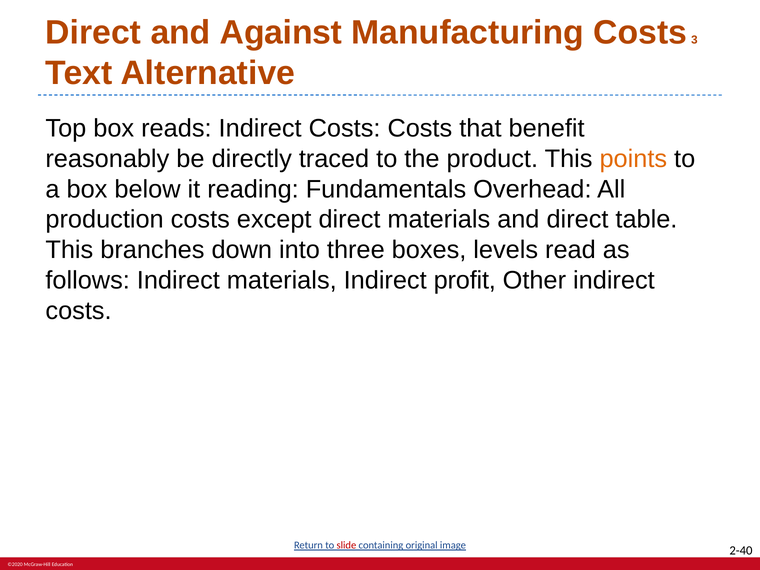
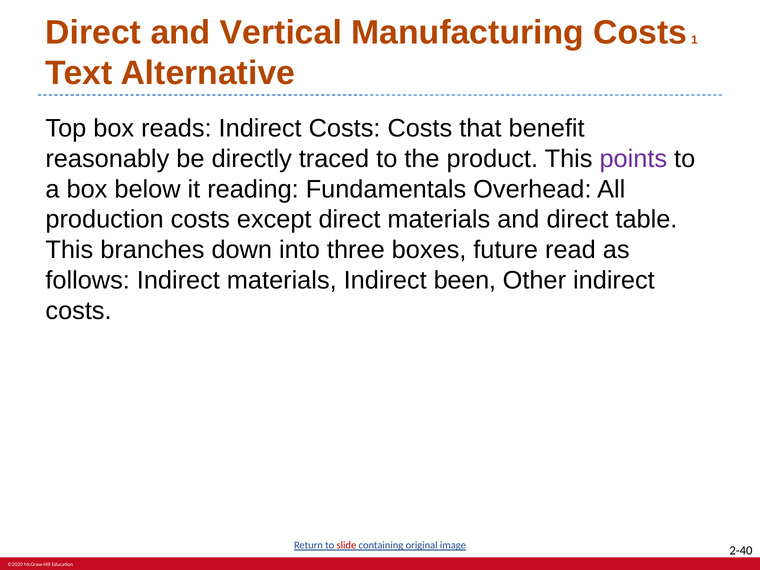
Against: Against -> Vertical (281, 33)
3: 3 -> 1 (694, 40)
points colour: orange -> purple (633, 159)
levels: levels -> future (506, 250)
profit: profit -> been (465, 280)
